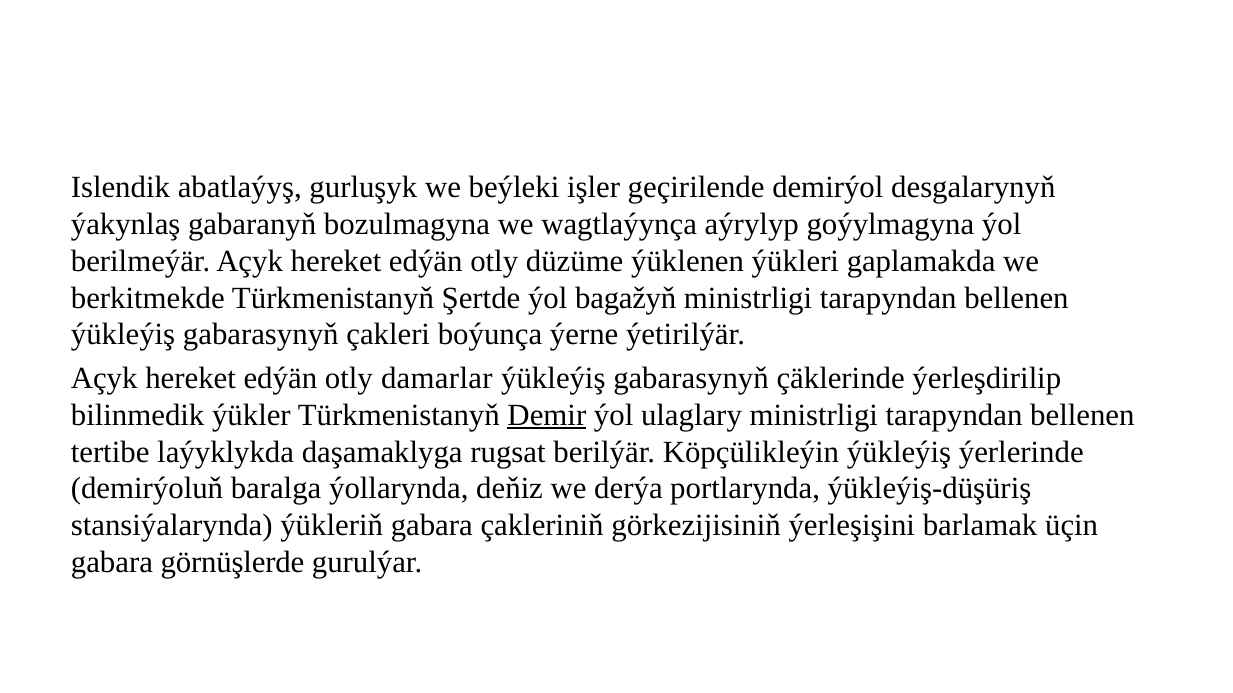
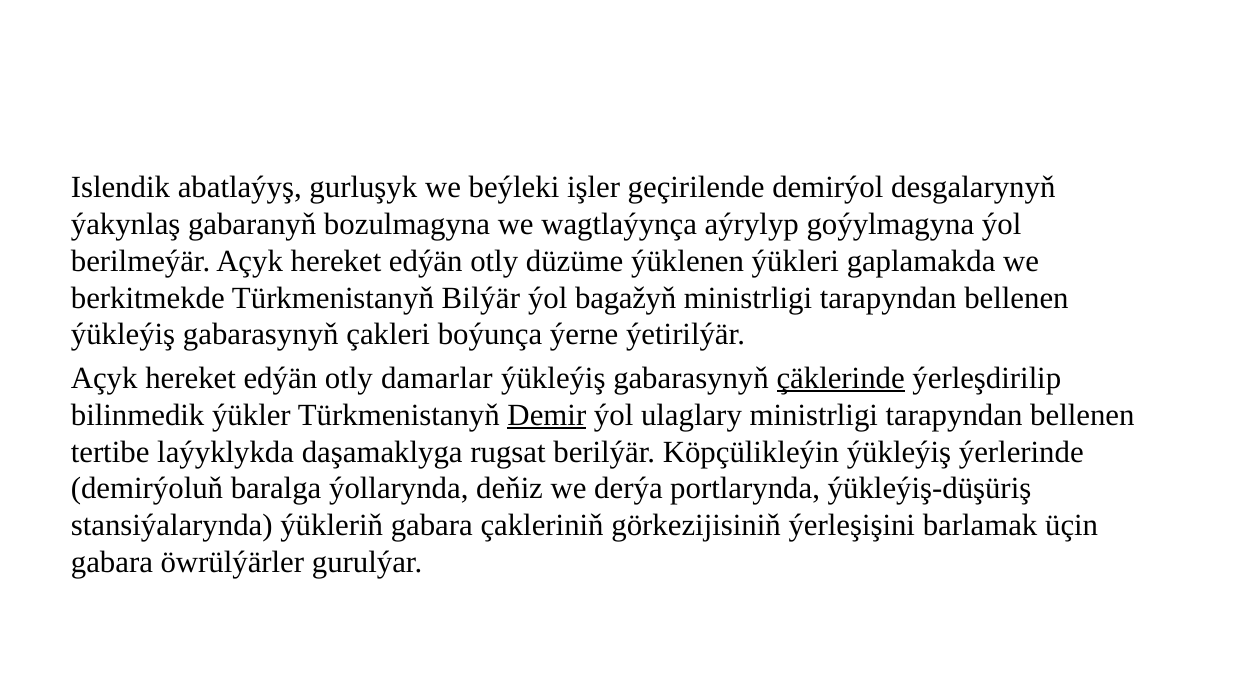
Şertde: Şertde -> Bilýär (481, 298)
çäklerinde underline: none -> present (841, 378)
görnüşlerde: görnüşlerde -> öwrülýärler (232, 563)
